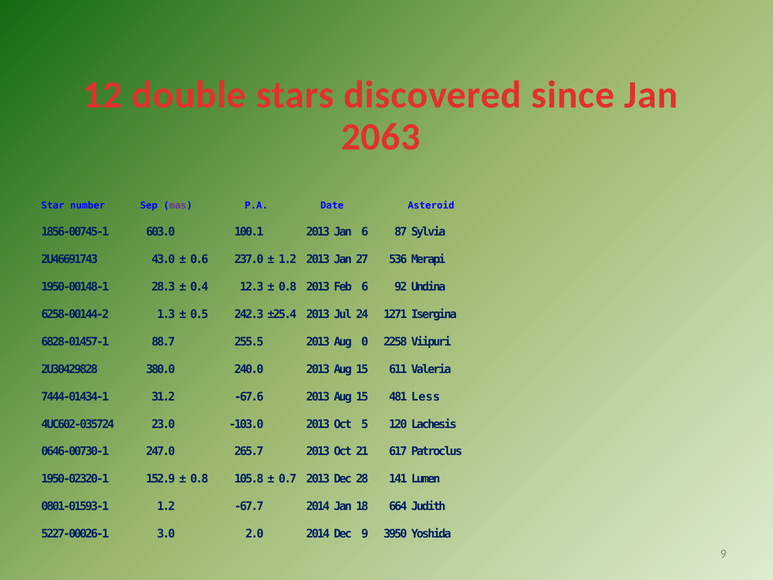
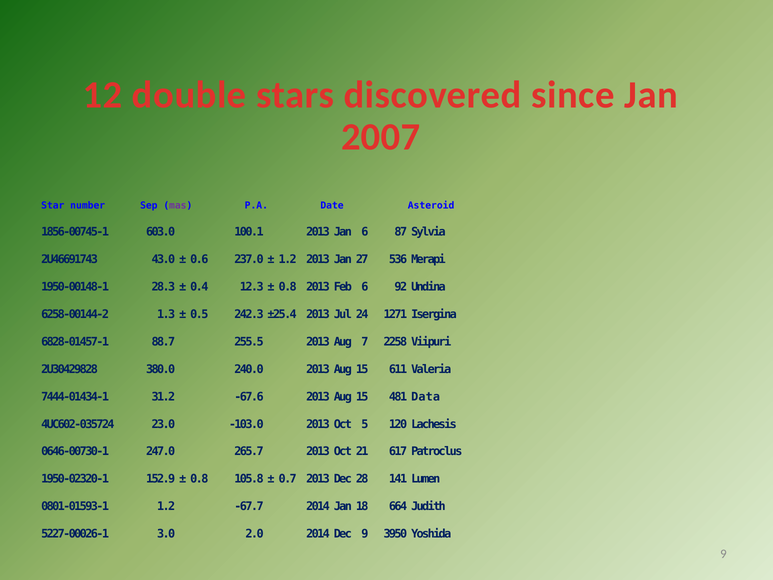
2063: 2063 -> 2007 (381, 137)
0: 0 -> 7 (365, 342)
Less: Less -> Data (426, 397)
